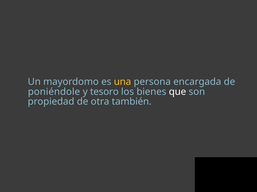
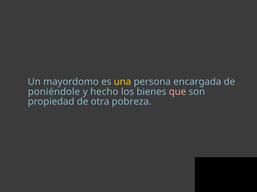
tesoro: tesoro -> hecho (104, 92)
que colour: white -> pink (177, 92)
también: también -> pobreza (132, 102)
